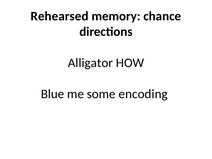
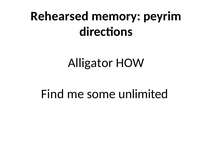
chance: chance -> peyrim (162, 16)
Blue: Blue -> Find (53, 94)
encoding: encoding -> unlimited (143, 94)
